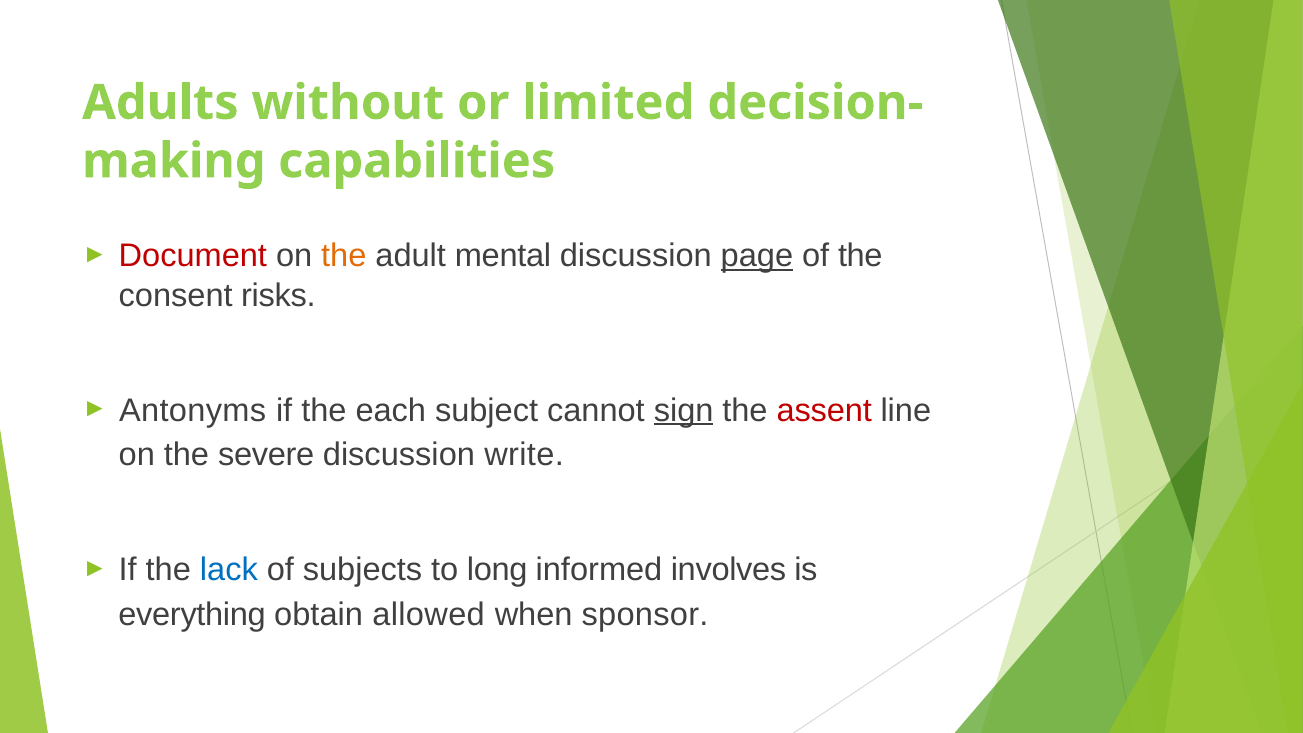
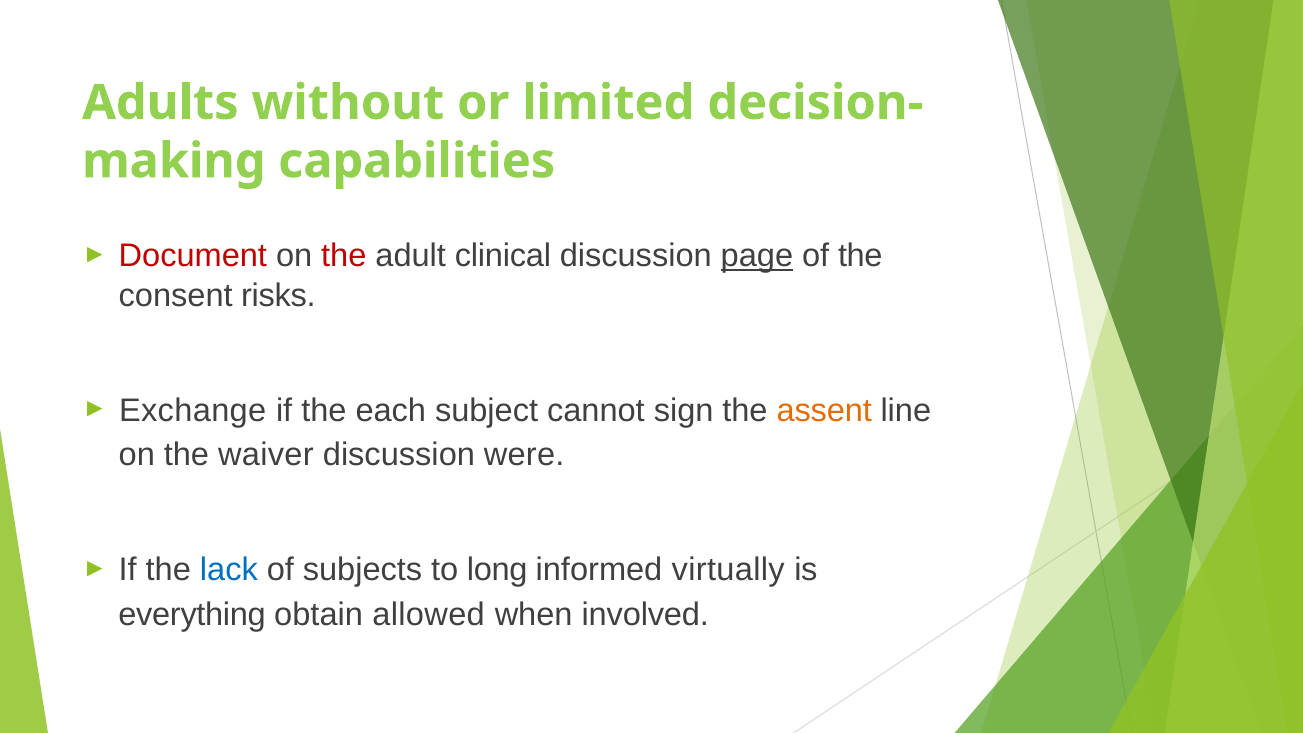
the colour: orange -> red (344, 256)
mental: mental -> clinical (503, 256)
Antonyms: Antonyms -> Exchange (193, 410)
sign underline: present -> none (684, 410)
assent colour: red -> orange (824, 410)
severe: severe -> waiver (266, 455)
write: write -> were (524, 455)
involves: involves -> virtually (728, 570)
sponsor: sponsor -> involved (645, 615)
